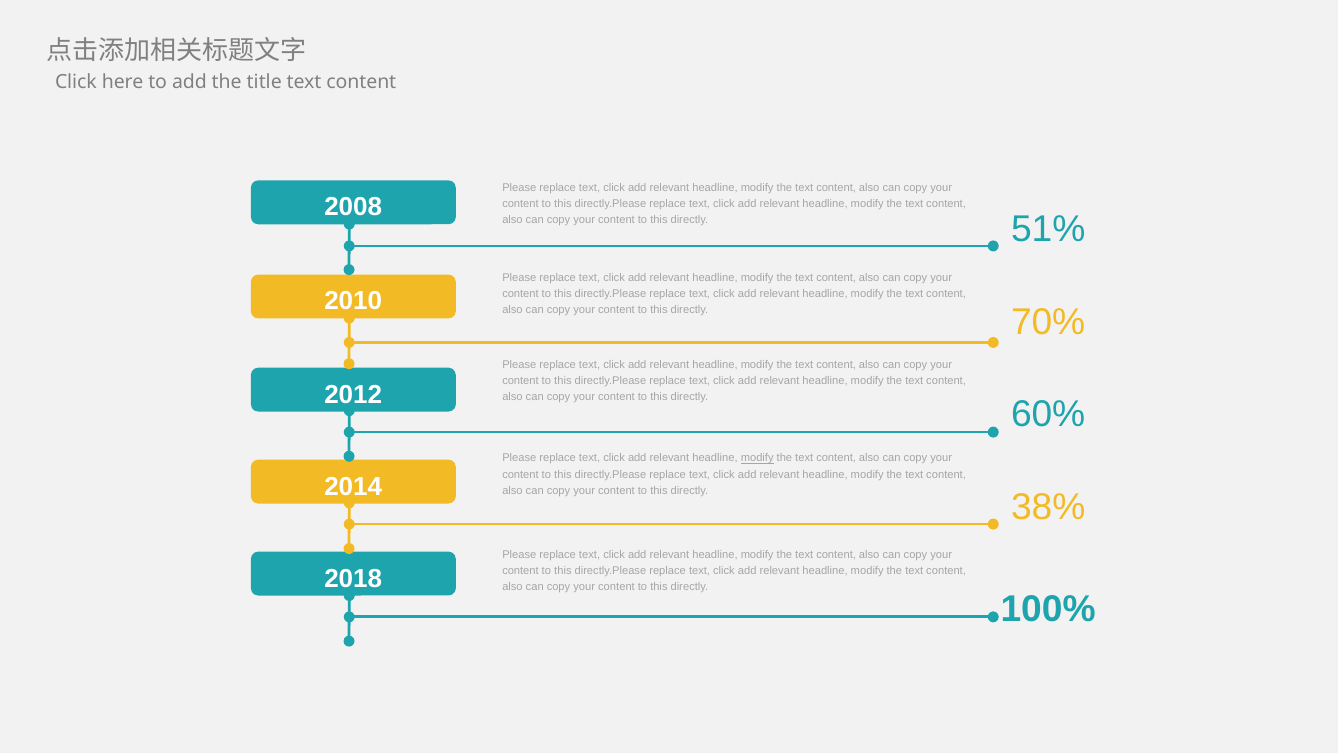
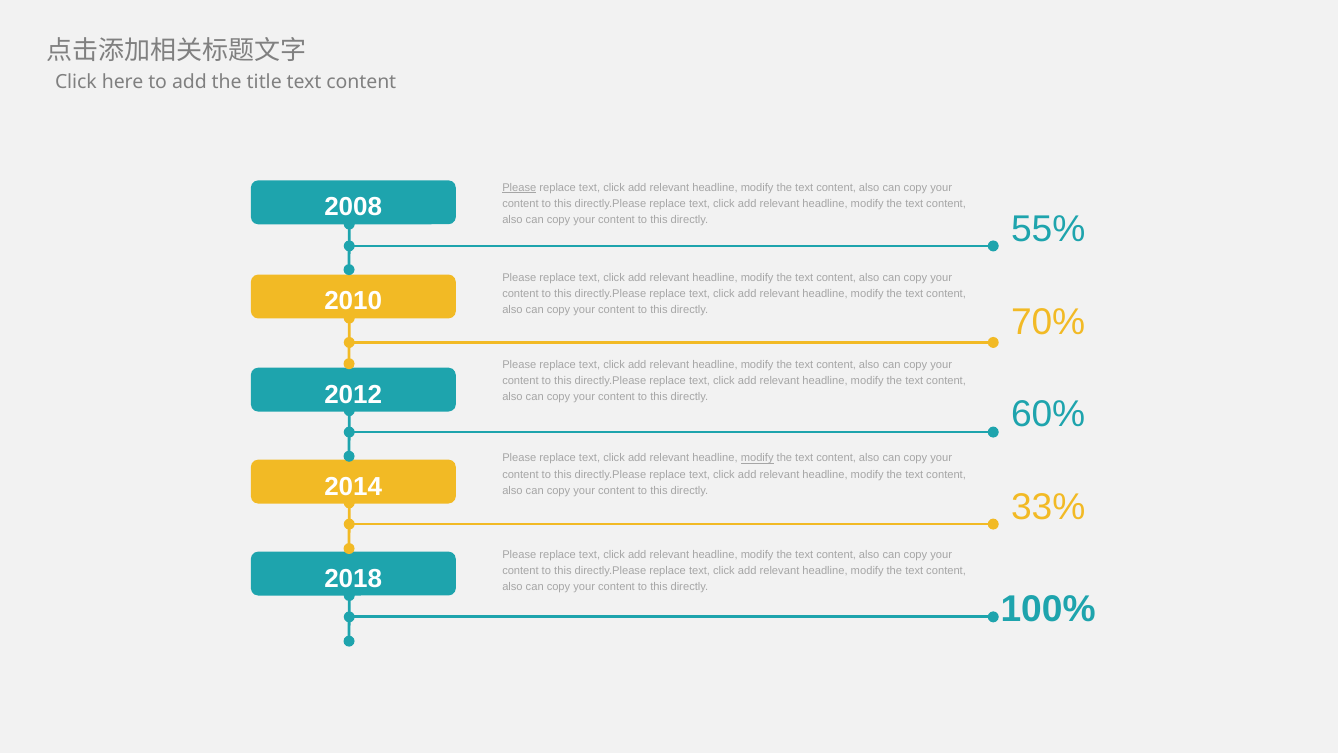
Please underline: none -> present (519, 187)
51%: 51% -> 55% (1048, 229)
38%: 38% -> 33% (1048, 507)
